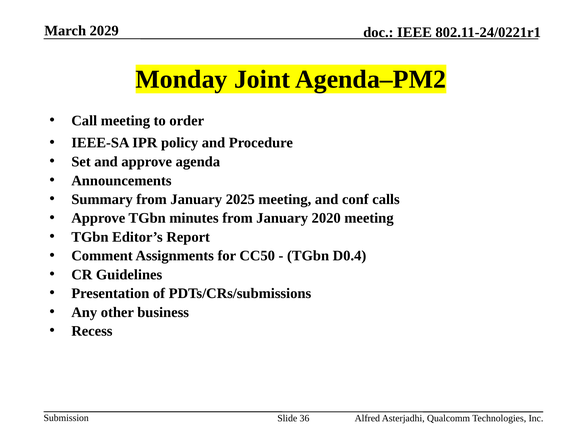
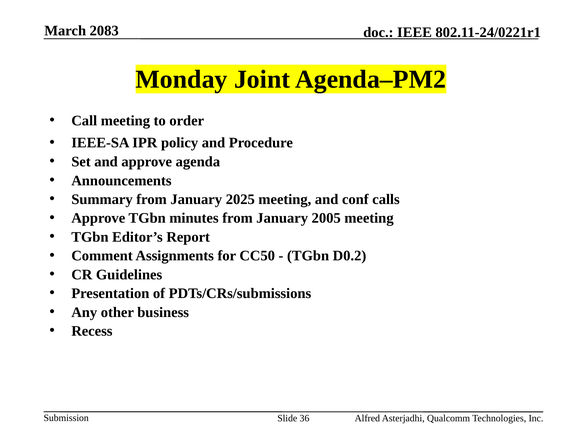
2029: 2029 -> 2083 (104, 31)
2020: 2020 -> 2005 (326, 218)
D0.4: D0.4 -> D0.2 (349, 256)
